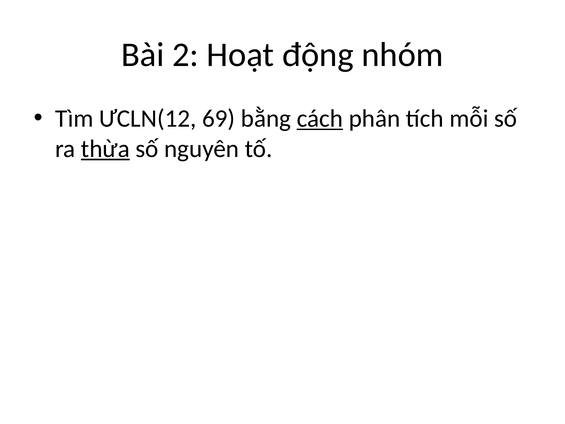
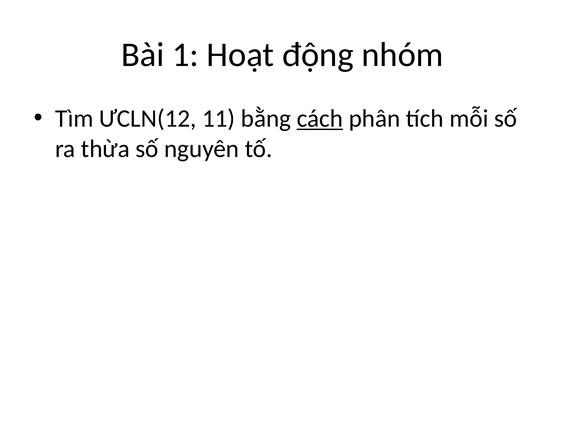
2: 2 -> 1 (185, 55)
69: 69 -> 11 (219, 119)
thừa underline: present -> none (105, 149)
